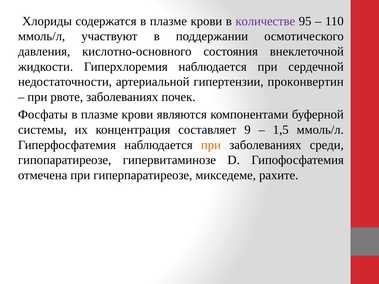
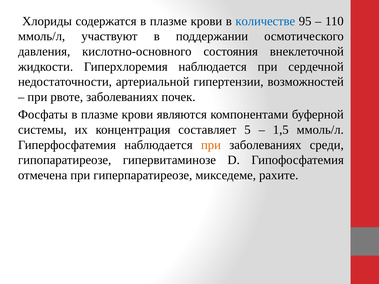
количестве colour: purple -> blue (265, 21)
проконвертин: проконвертин -> возможностей (306, 82)
9: 9 -> 5 (247, 130)
